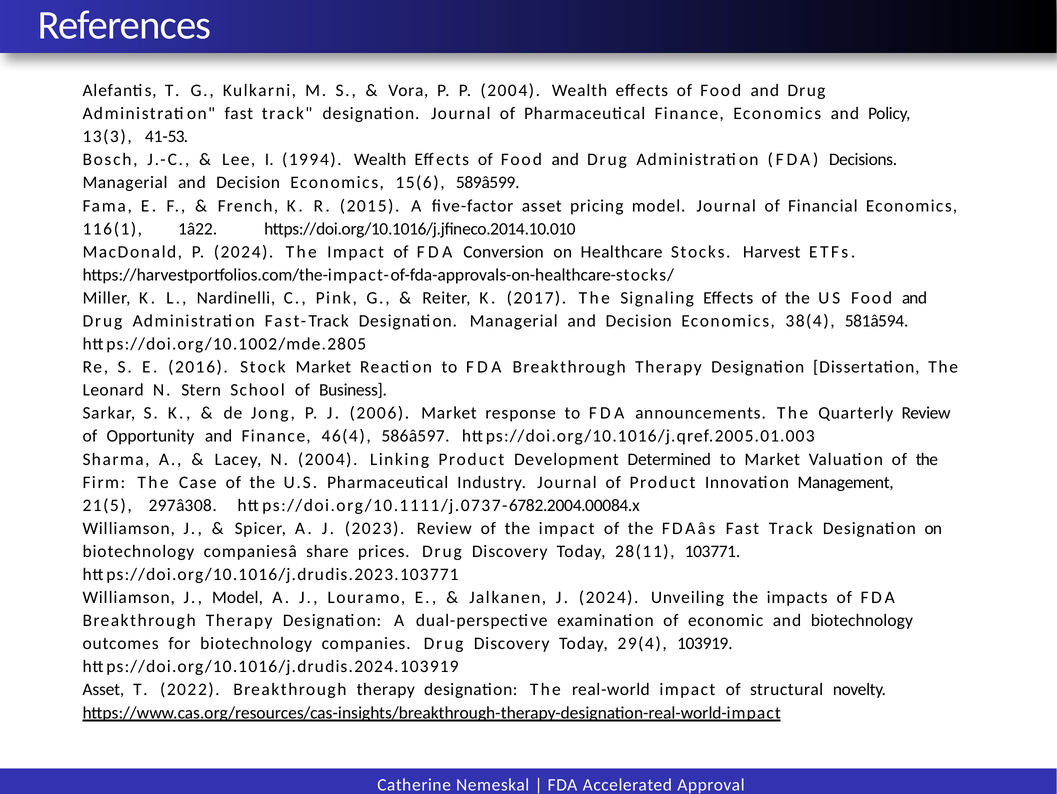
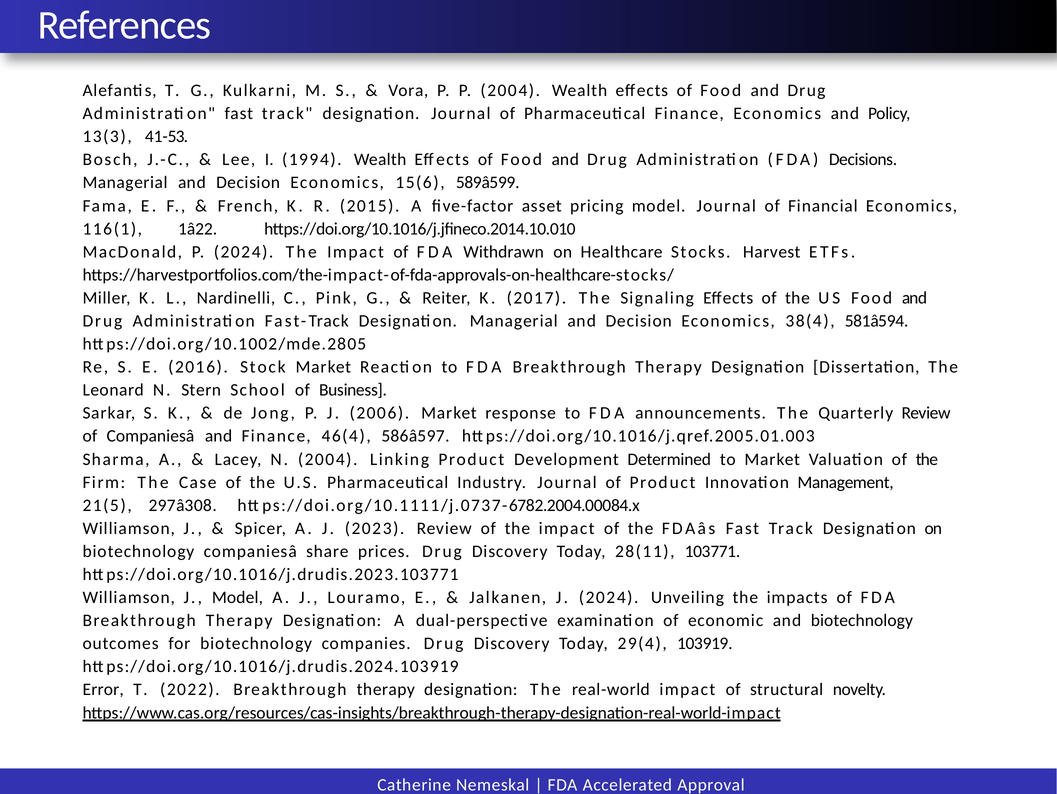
Conversion: Conversion -> Withdrawn (504, 252)
of Opportunity: Opportunity -> Companiesâ (150, 436)
Asset: Asset -> Error (103, 689)
